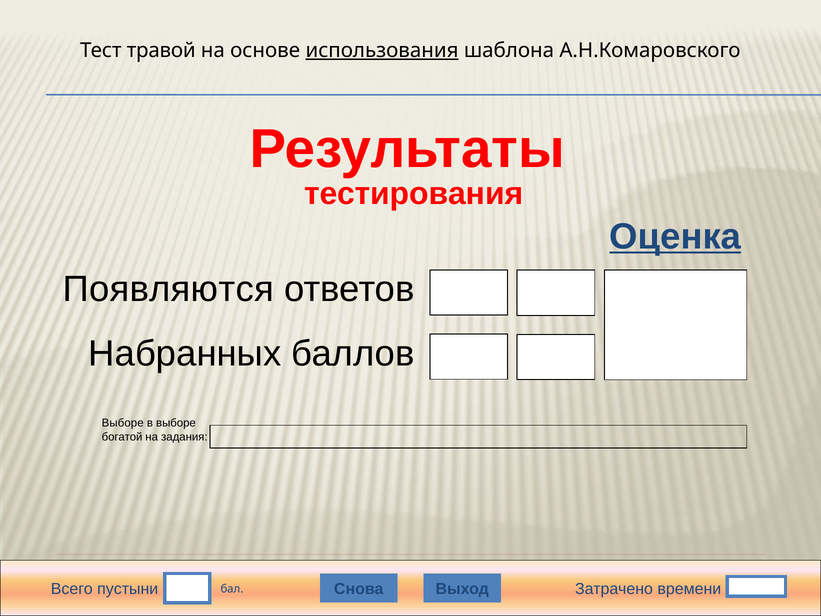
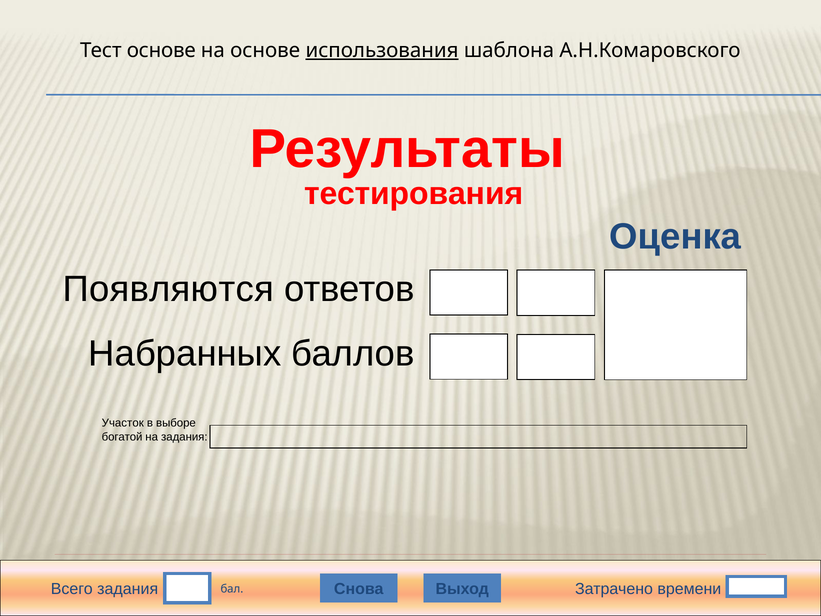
Тест травой: травой -> основе (161, 50)
Оценка underline: present -> none (675, 237)
Выборе: Выборе -> Участок (123, 423)
Всего пустыни: пустыни -> задания (128, 589)
